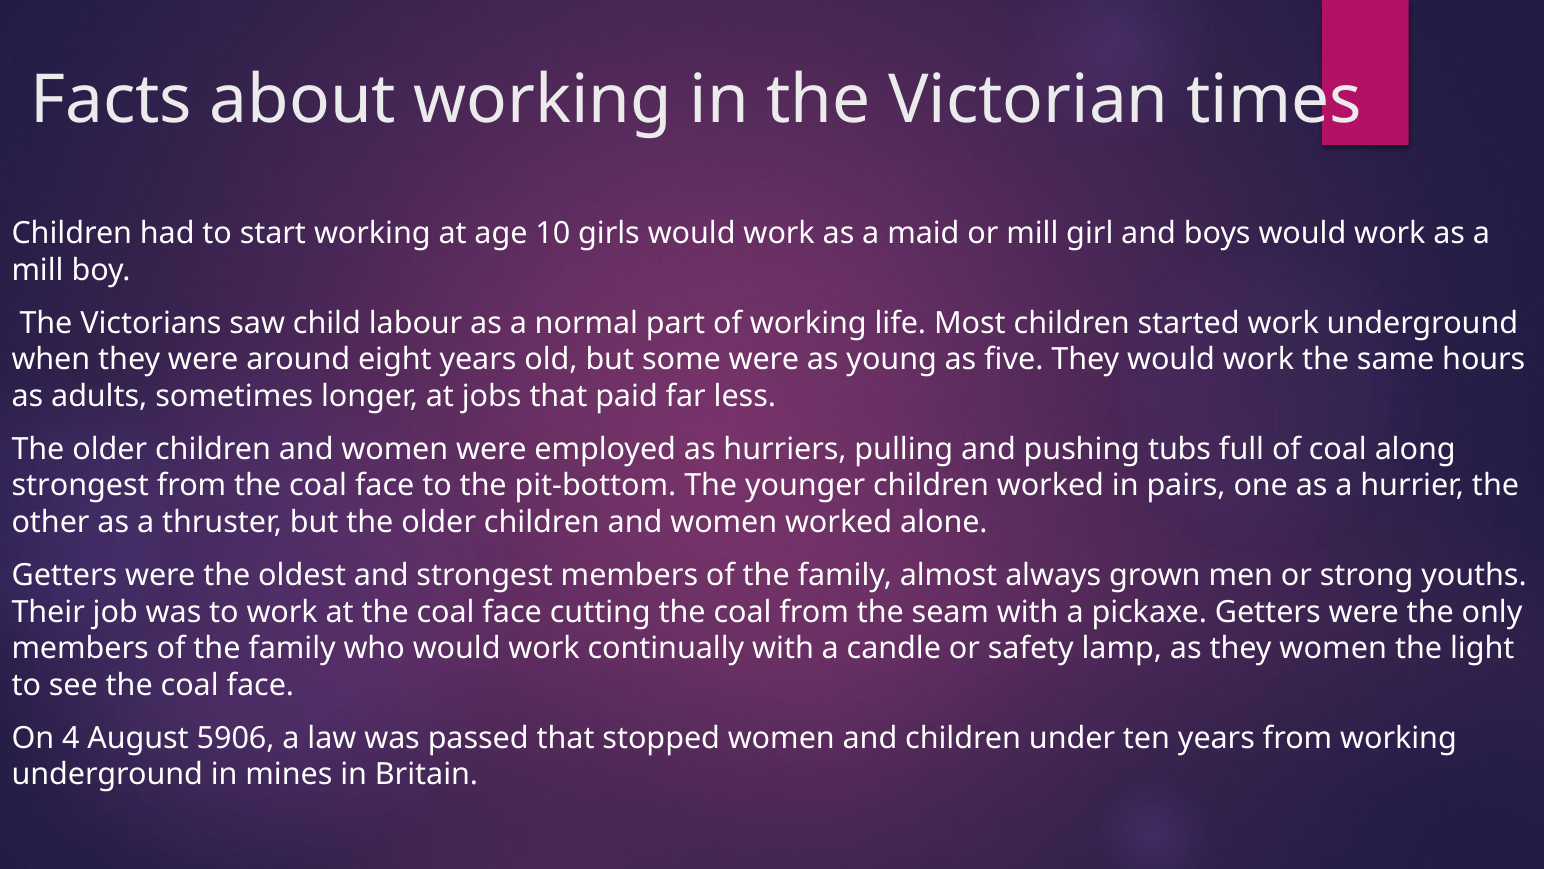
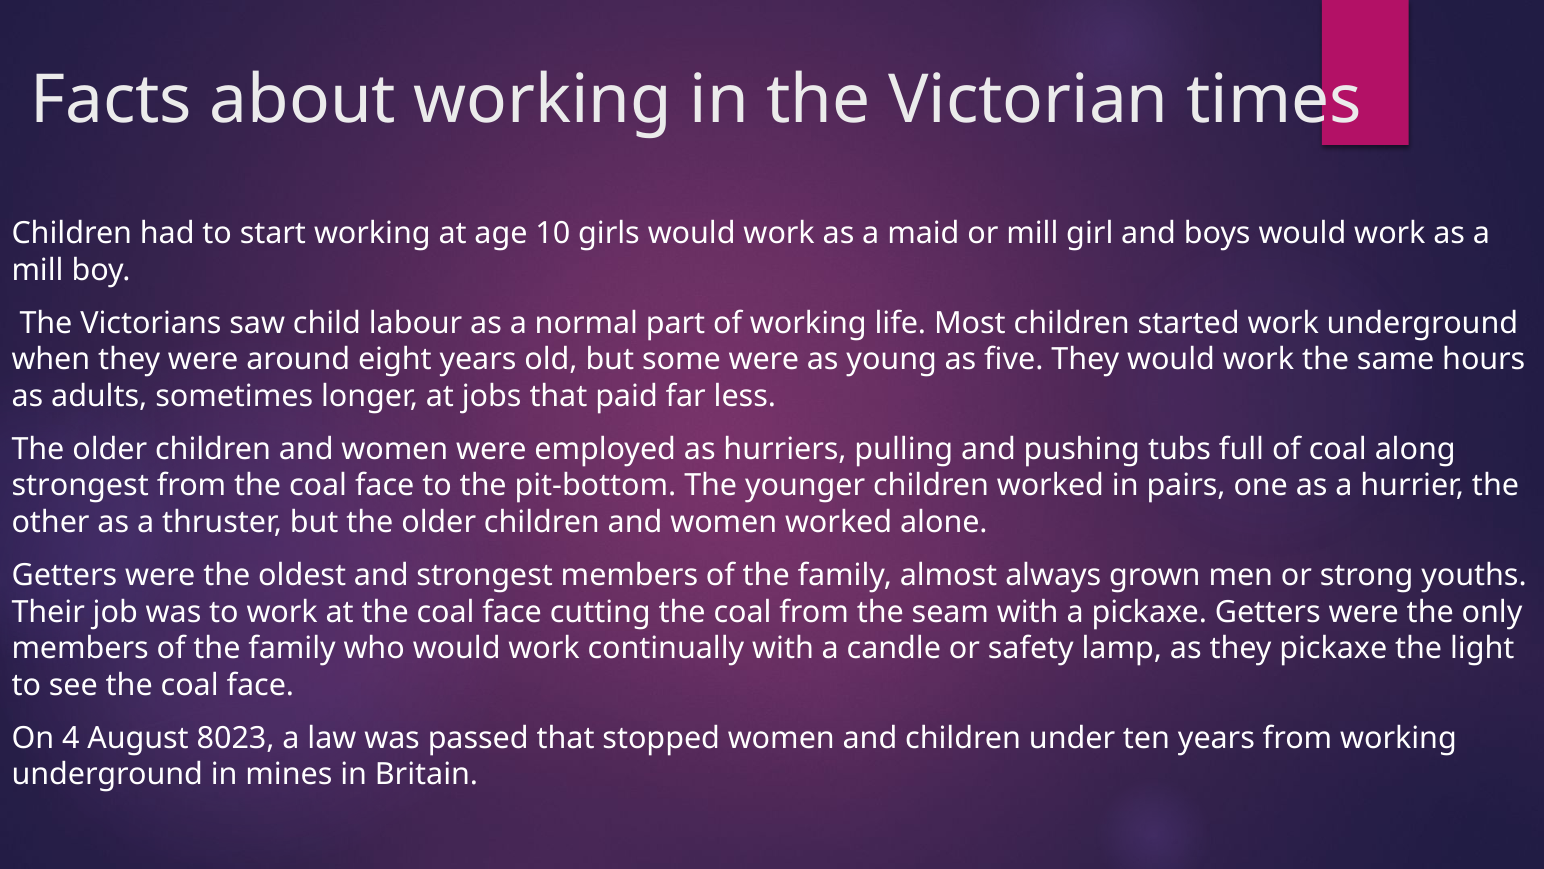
they women: women -> pickaxe (1333, 648)
5906: 5906 -> 8023 (236, 738)
